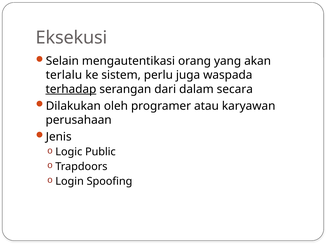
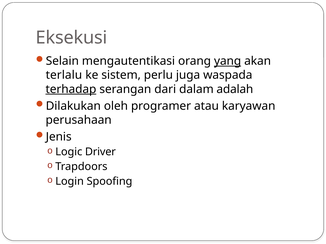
yang underline: none -> present (228, 61)
secara: secara -> adalah (235, 89)
Public: Public -> Driver (100, 152)
